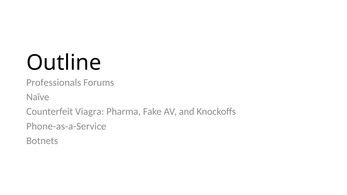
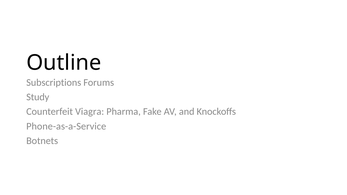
Professionals: Professionals -> Subscriptions (54, 83)
Naïve: Naïve -> Study (38, 97)
